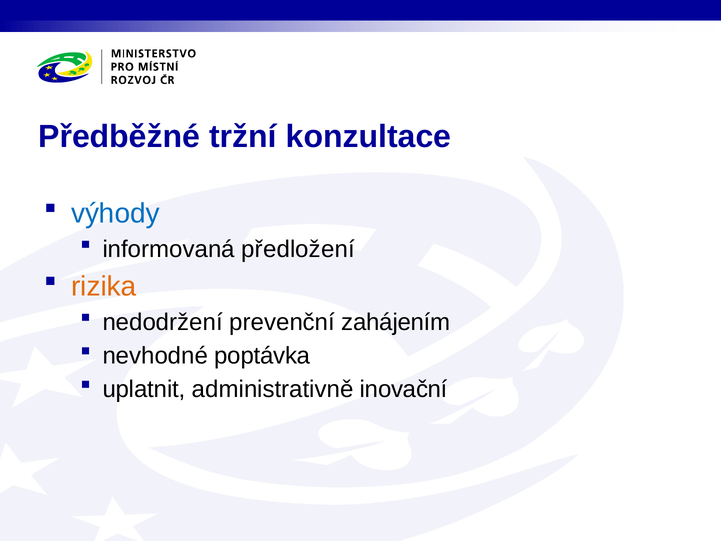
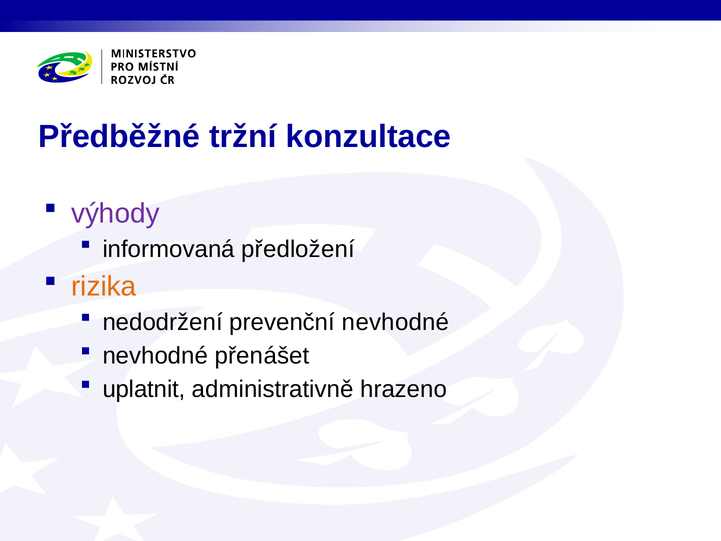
výhody colour: blue -> purple (115, 213)
prevenční zahájením: zahájením -> nevhodné (396, 322)
poptávka: poptávka -> přenášet (262, 356)
inovační: inovační -> hrazeno (404, 389)
